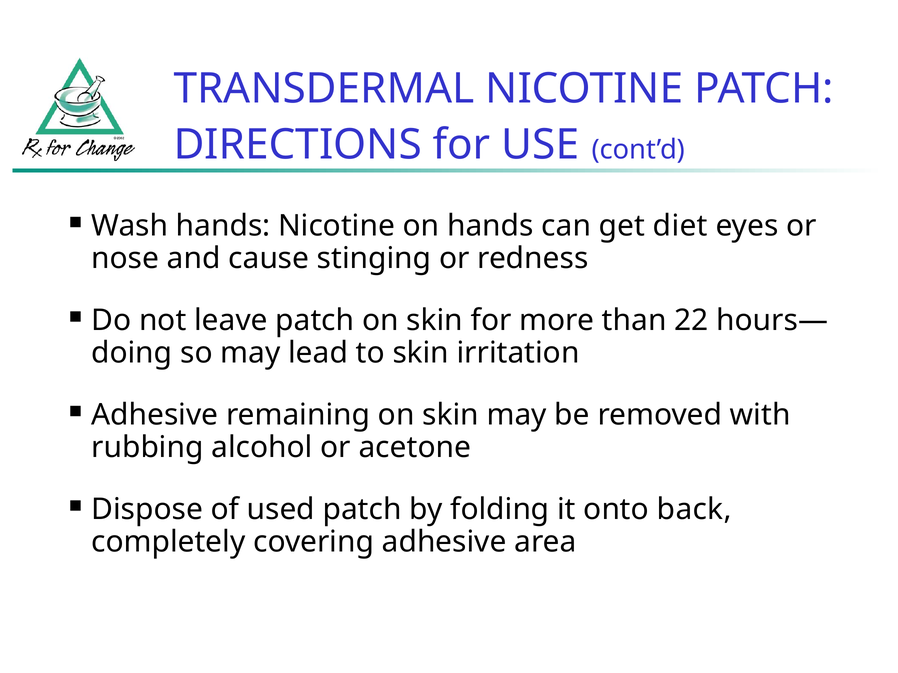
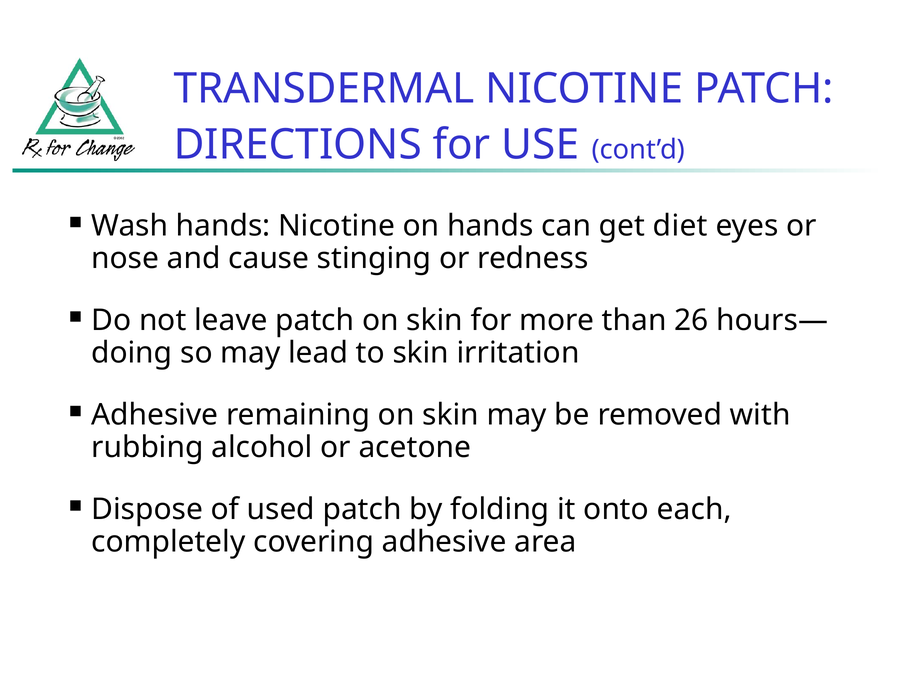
22: 22 -> 26 (691, 321)
back: back -> each (694, 510)
